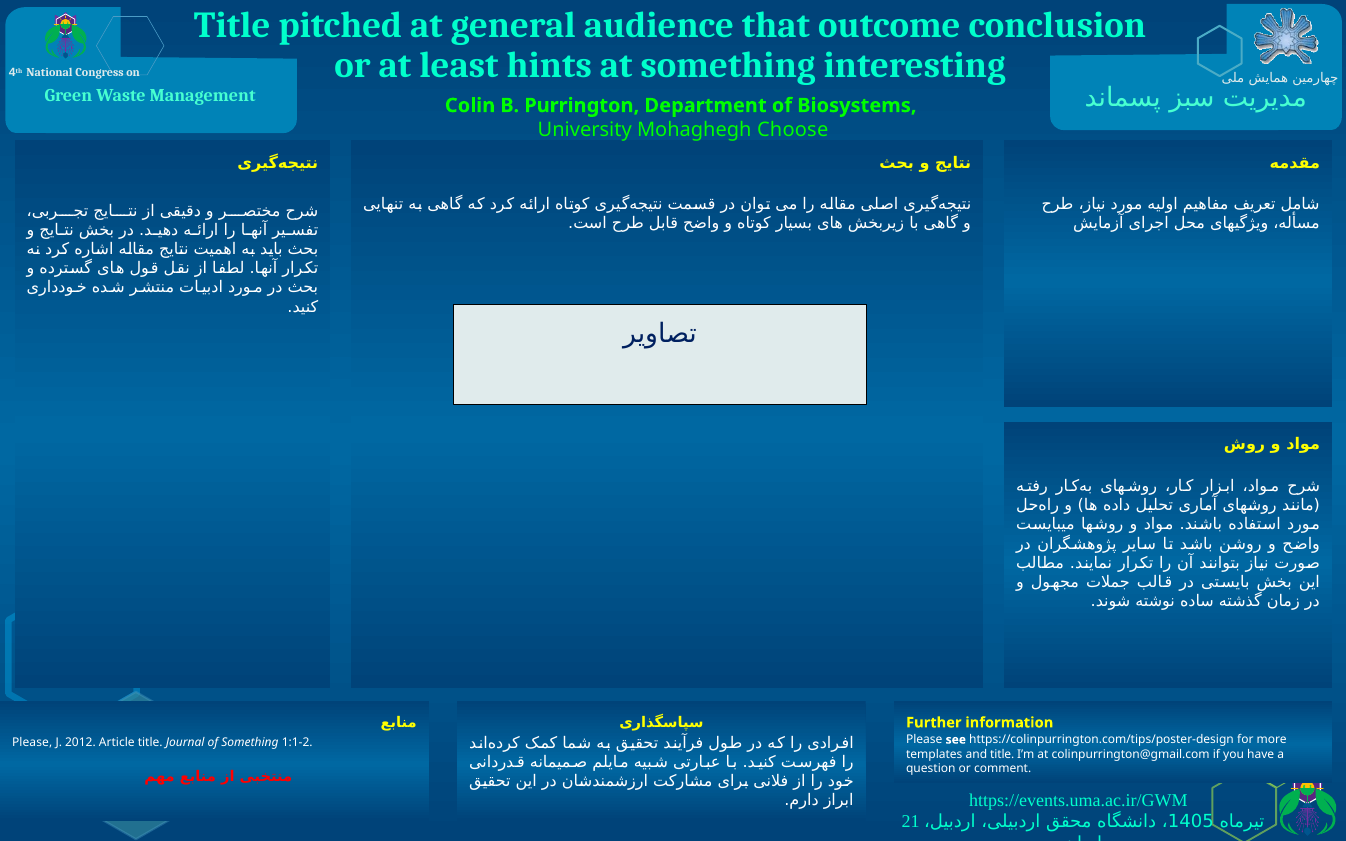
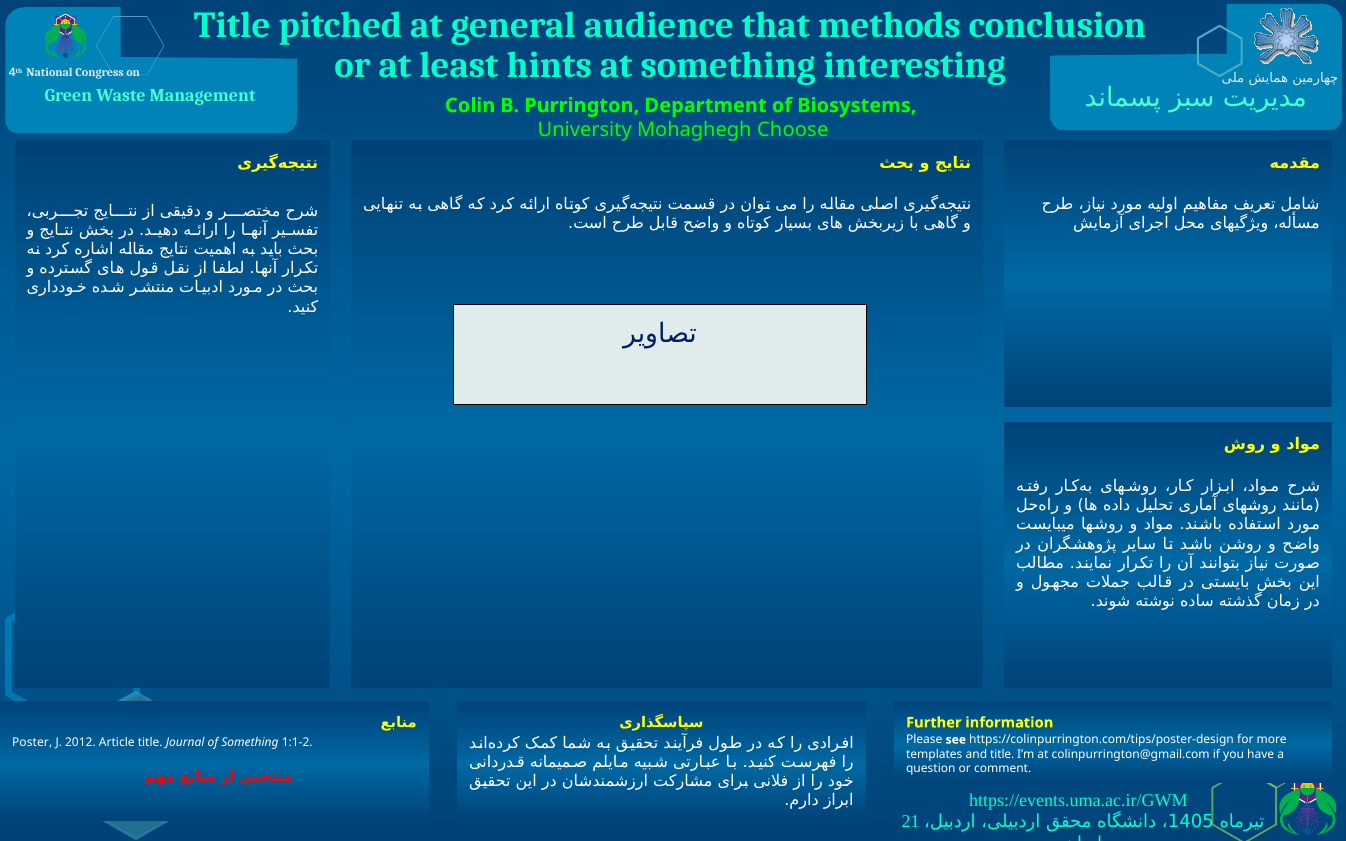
outcome: outcome -> methods (889, 25)
Please: Please -> Poster (32, 743)
